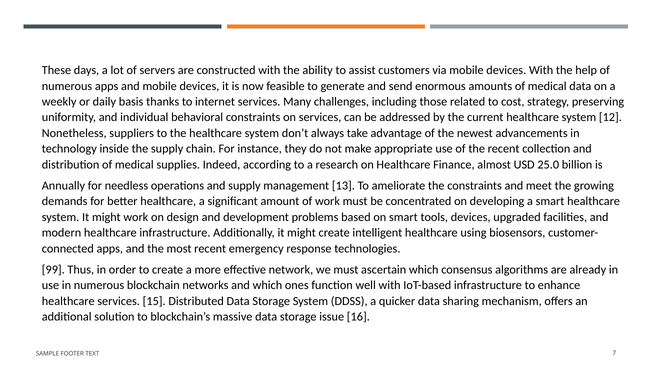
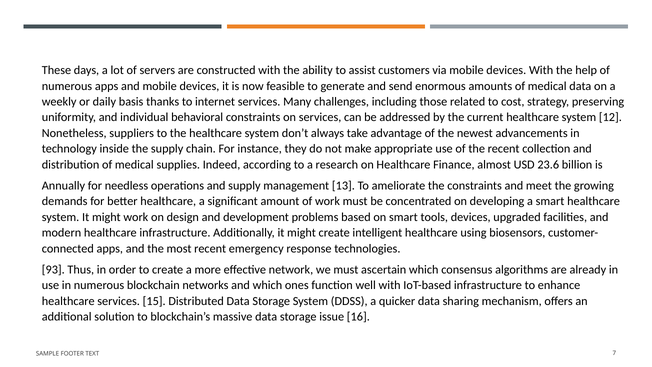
25.0: 25.0 -> 23.6 (548, 164)
99: 99 -> 93 (53, 269)
